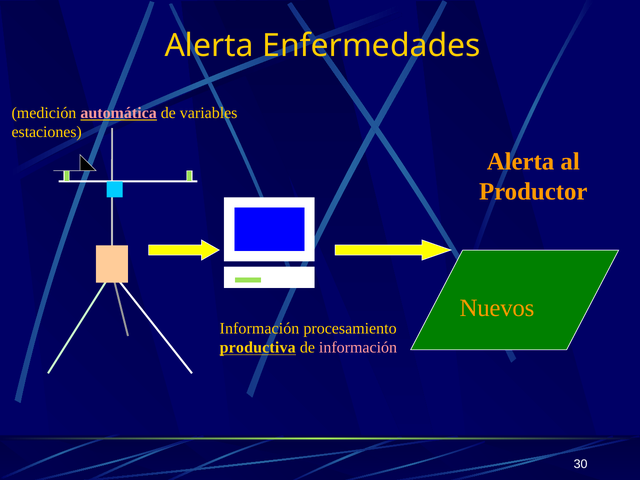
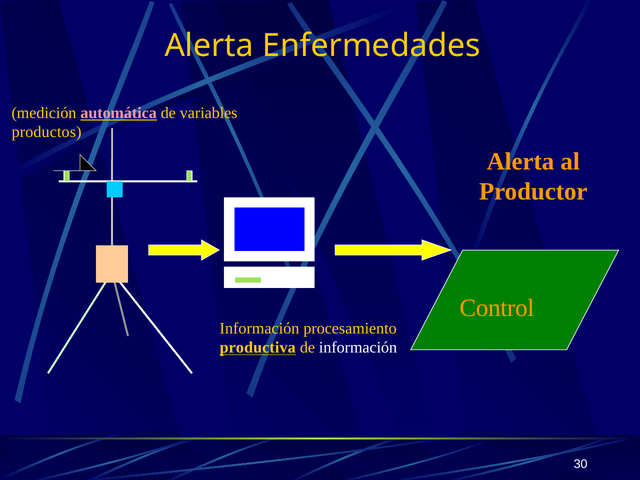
estaciones: estaciones -> productos (47, 132)
Nuevos: Nuevos -> Control (497, 308)
información colour: pink -> white (358, 348)
